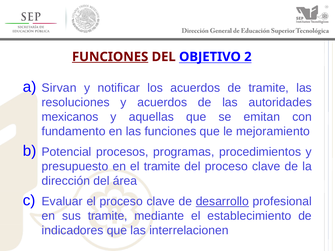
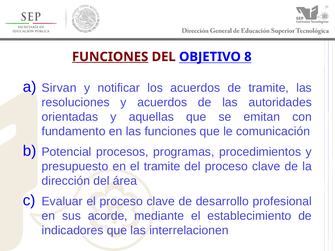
OBJETIVO 2: 2 -> 8 (248, 57)
mexicanos: mexicanos -> orientadas (70, 117)
mejoramiento: mejoramiento -> comunicación (273, 131)
desarrollo underline: present -> none (222, 202)
sus tramite: tramite -> acorde (108, 216)
